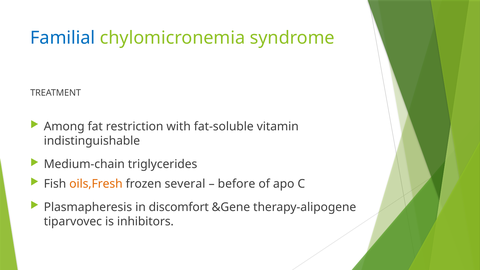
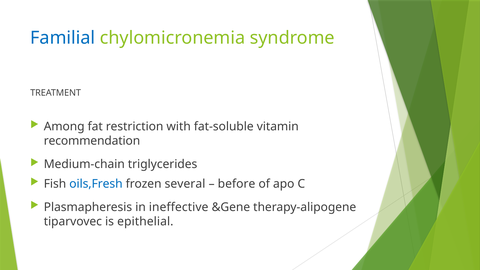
indistinguishable: indistinguishable -> recommendation (92, 141)
oils,Fresh colour: orange -> blue (96, 184)
discomfort: discomfort -> ineffective (179, 207)
inhibitors: inhibitors -> epithelial (145, 222)
